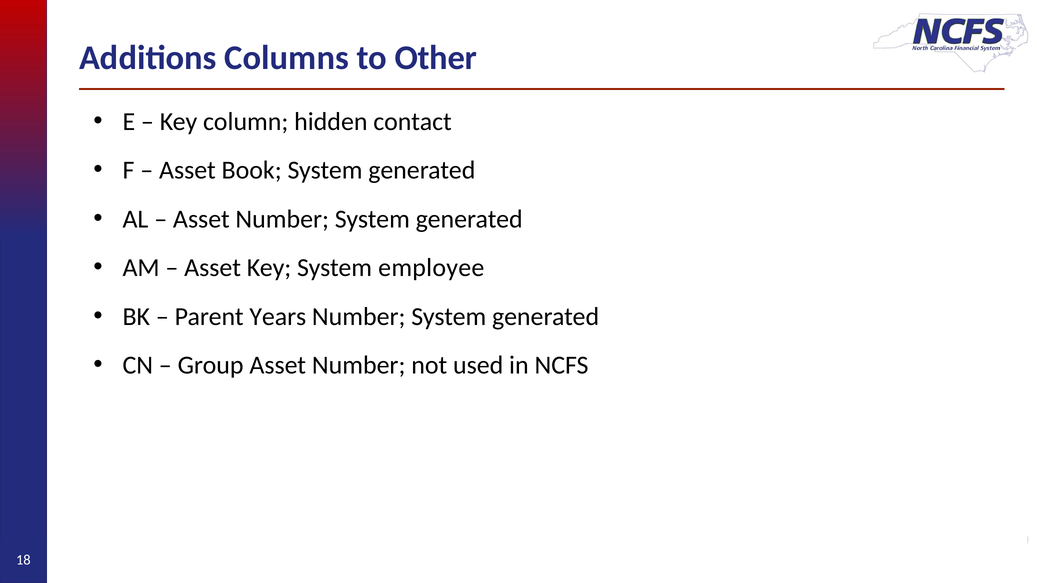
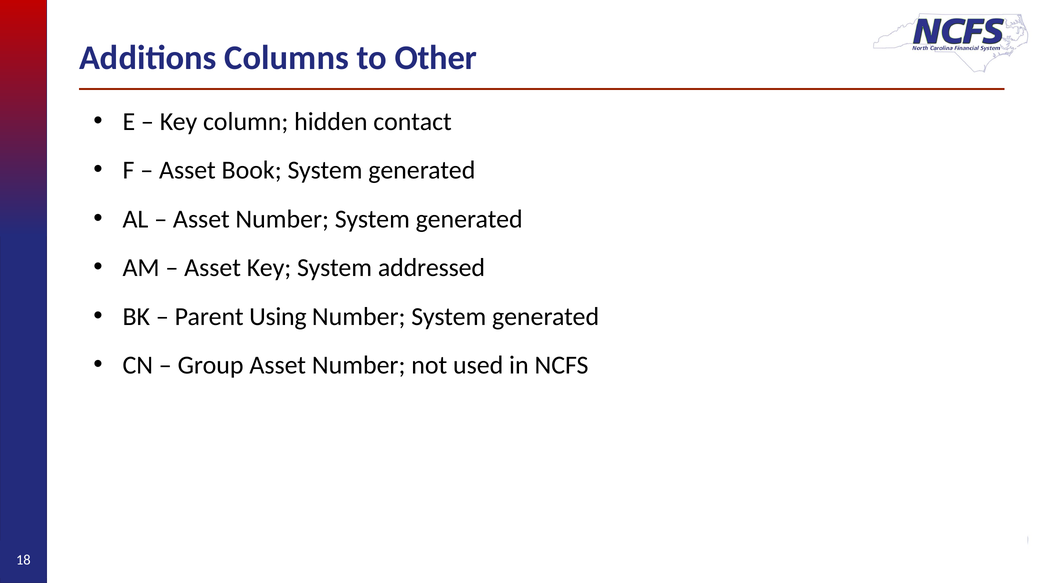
employee: employee -> addressed (431, 268)
Years: Years -> Using (278, 317)
